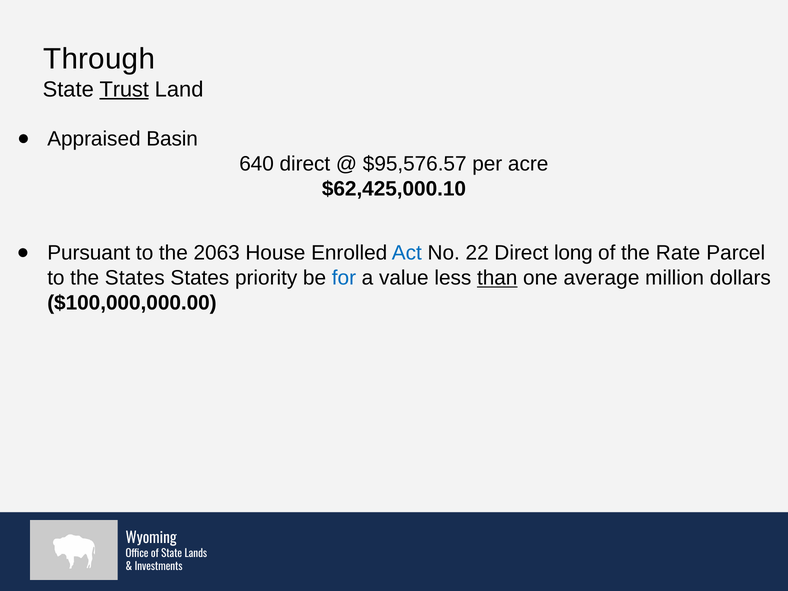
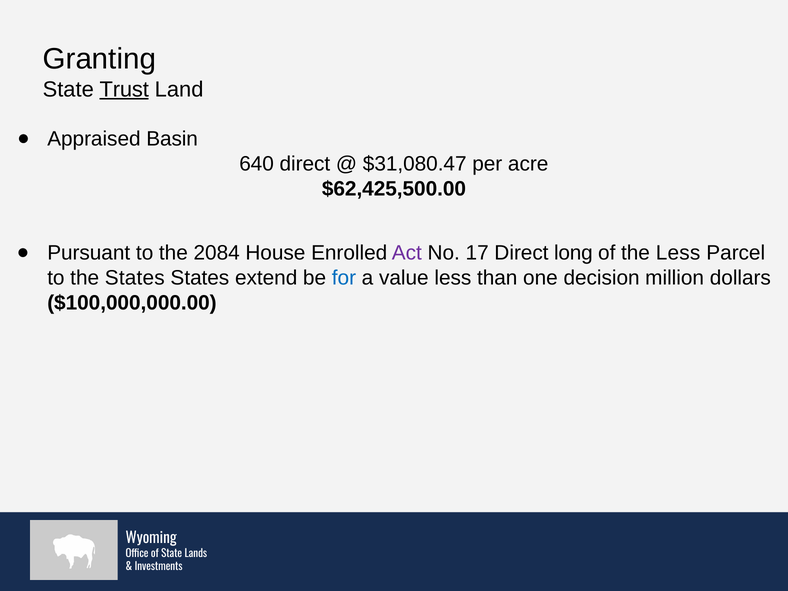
Through: Through -> Granting (99, 59)
$95,576.57: $95,576.57 -> $31,080.47 (415, 164)
$62,425,000.10: $62,425,000.10 -> $62,425,500.00 (394, 189)
2063: 2063 -> 2084 (217, 253)
Act colour: blue -> purple (407, 253)
22: 22 -> 17 (477, 253)
the Rate: Rate -> Less (678, 253)
priority: priority -> extend (266, 278)
than underline: present -> none (497, 278)
average: average -> decision (602, 278)
